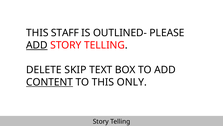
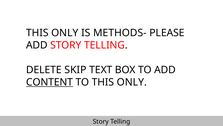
STAFF: STAFF -> ONLY (65, 33)
OUTLINED-: OUTLINED- -> METHODS- (120, 33)
ADD underline: present -> none (37, 45)
